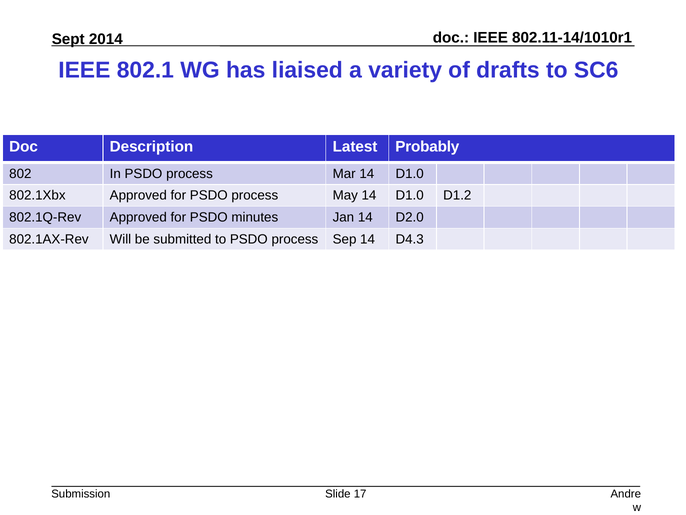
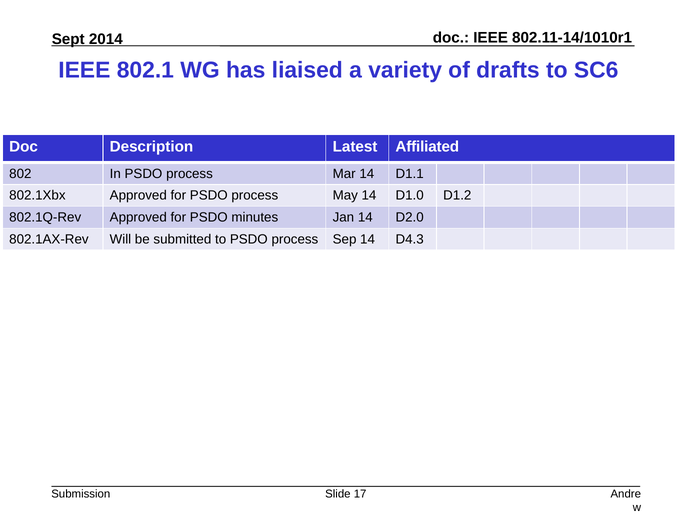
Probably: Probably -> Affiliated (427, 147)
Mar 14 D1.0: D1.0 -> D1.1 (410, 173)
